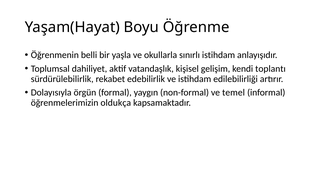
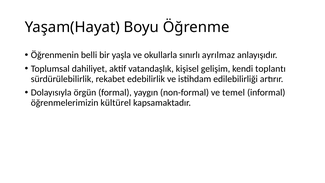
sınırlı istihdam: istihdam -> ayrılmaz (218, 55)
oldukça: oldukça -> kültürel (116, 103)
